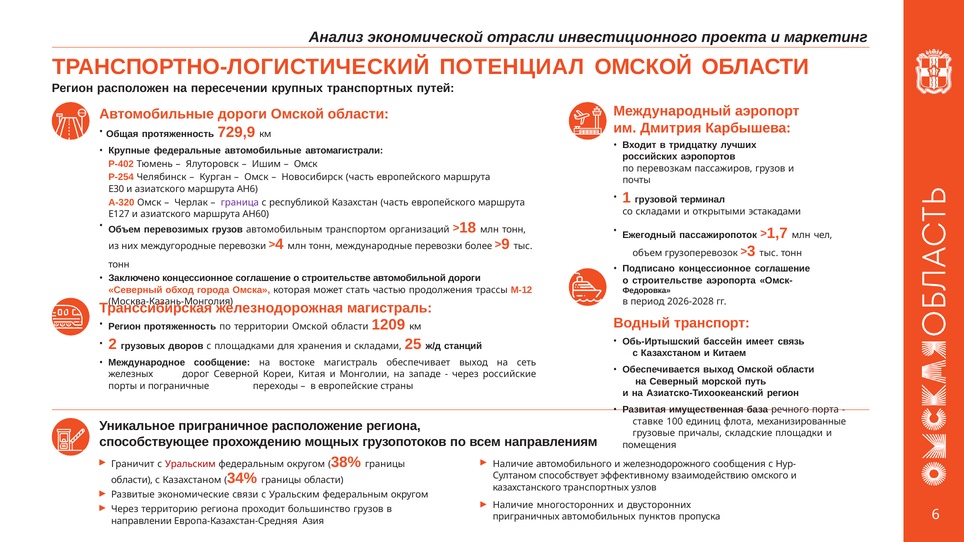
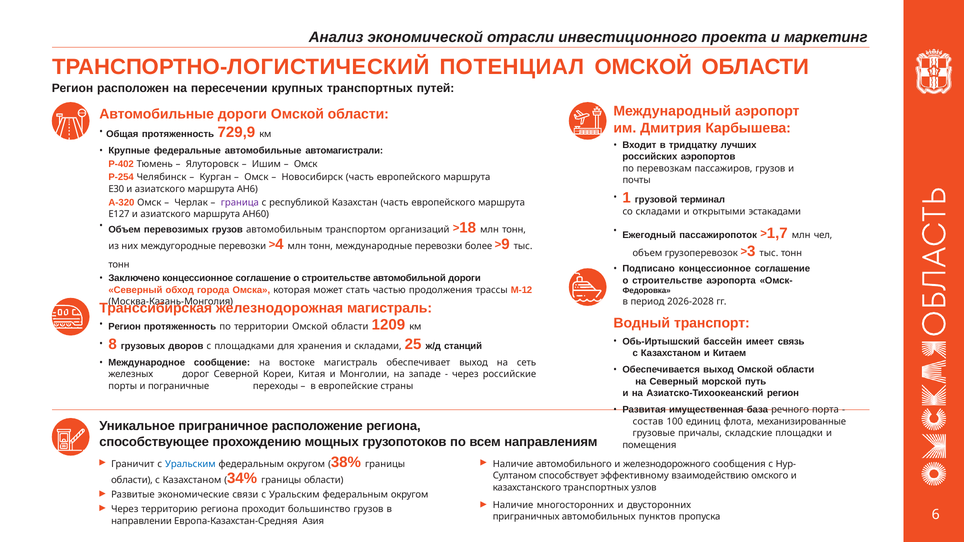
2: 2 -> 8 (113, 345)
ставке: ставке -> состав (648, 422)
Уральским colour: red -> blue (190, 464)
